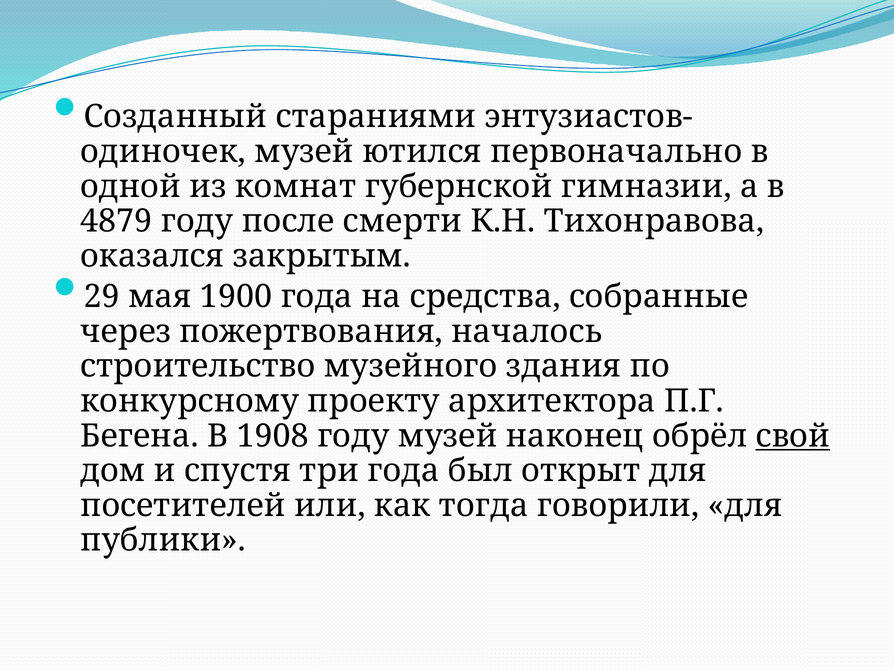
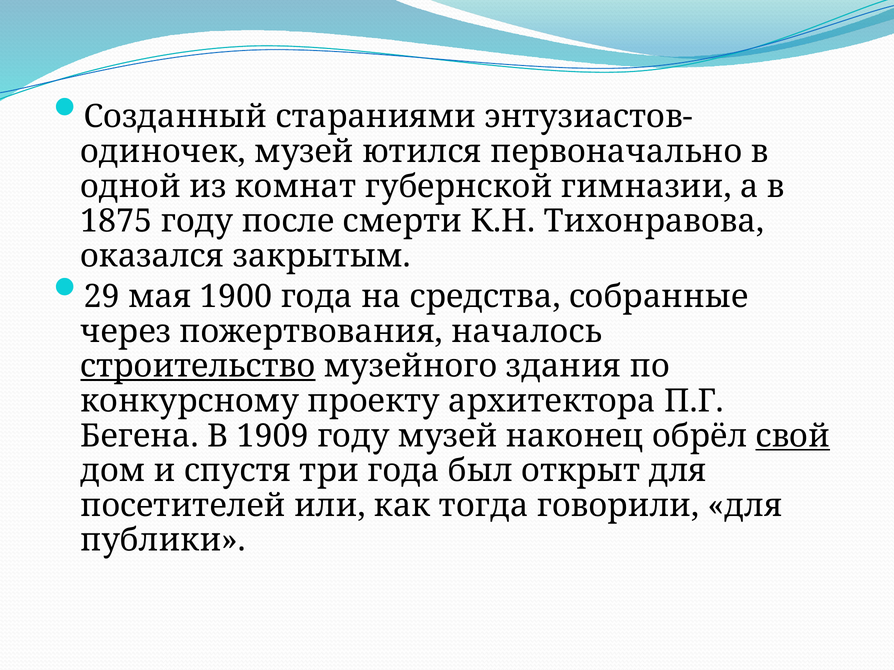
4879: 4879 -> 1875 (116, 221)
строительство underline: none -> present (198, 367)
1908: 1908 -> 1909 (273, 436)
